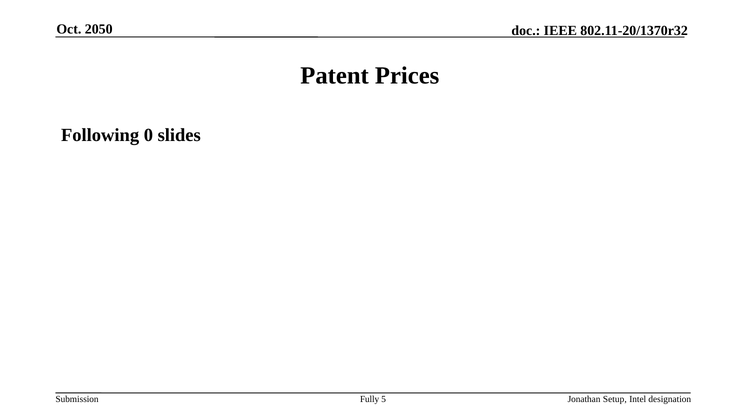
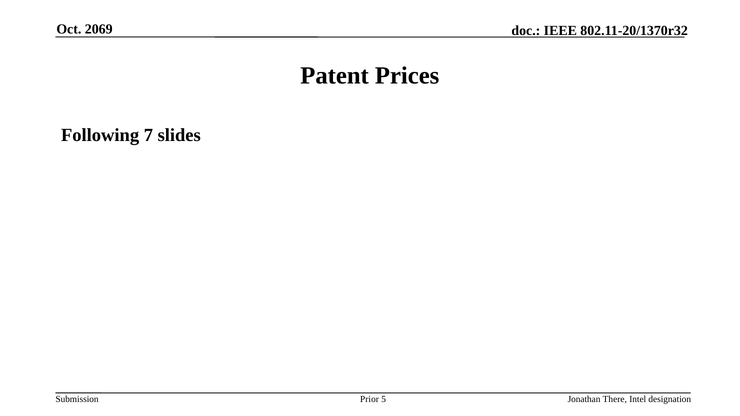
2050: 2050 -> 2069 (99, 29)
0: 0 -> 7 (148, 135)
Fully: Fully -> Prior (370, 399)
Setup: Setup -> There (615, 399)
